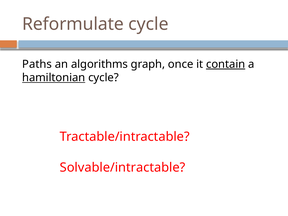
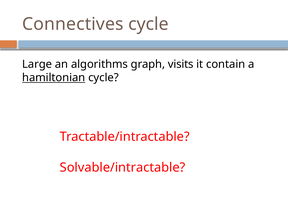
Reformulate: Reformulate -> Connectives (73, 24)
Paths: Paths -> Large (37, 64)
once: once -> visits (181, 64)
contain underline: present -> none (226, 64)
